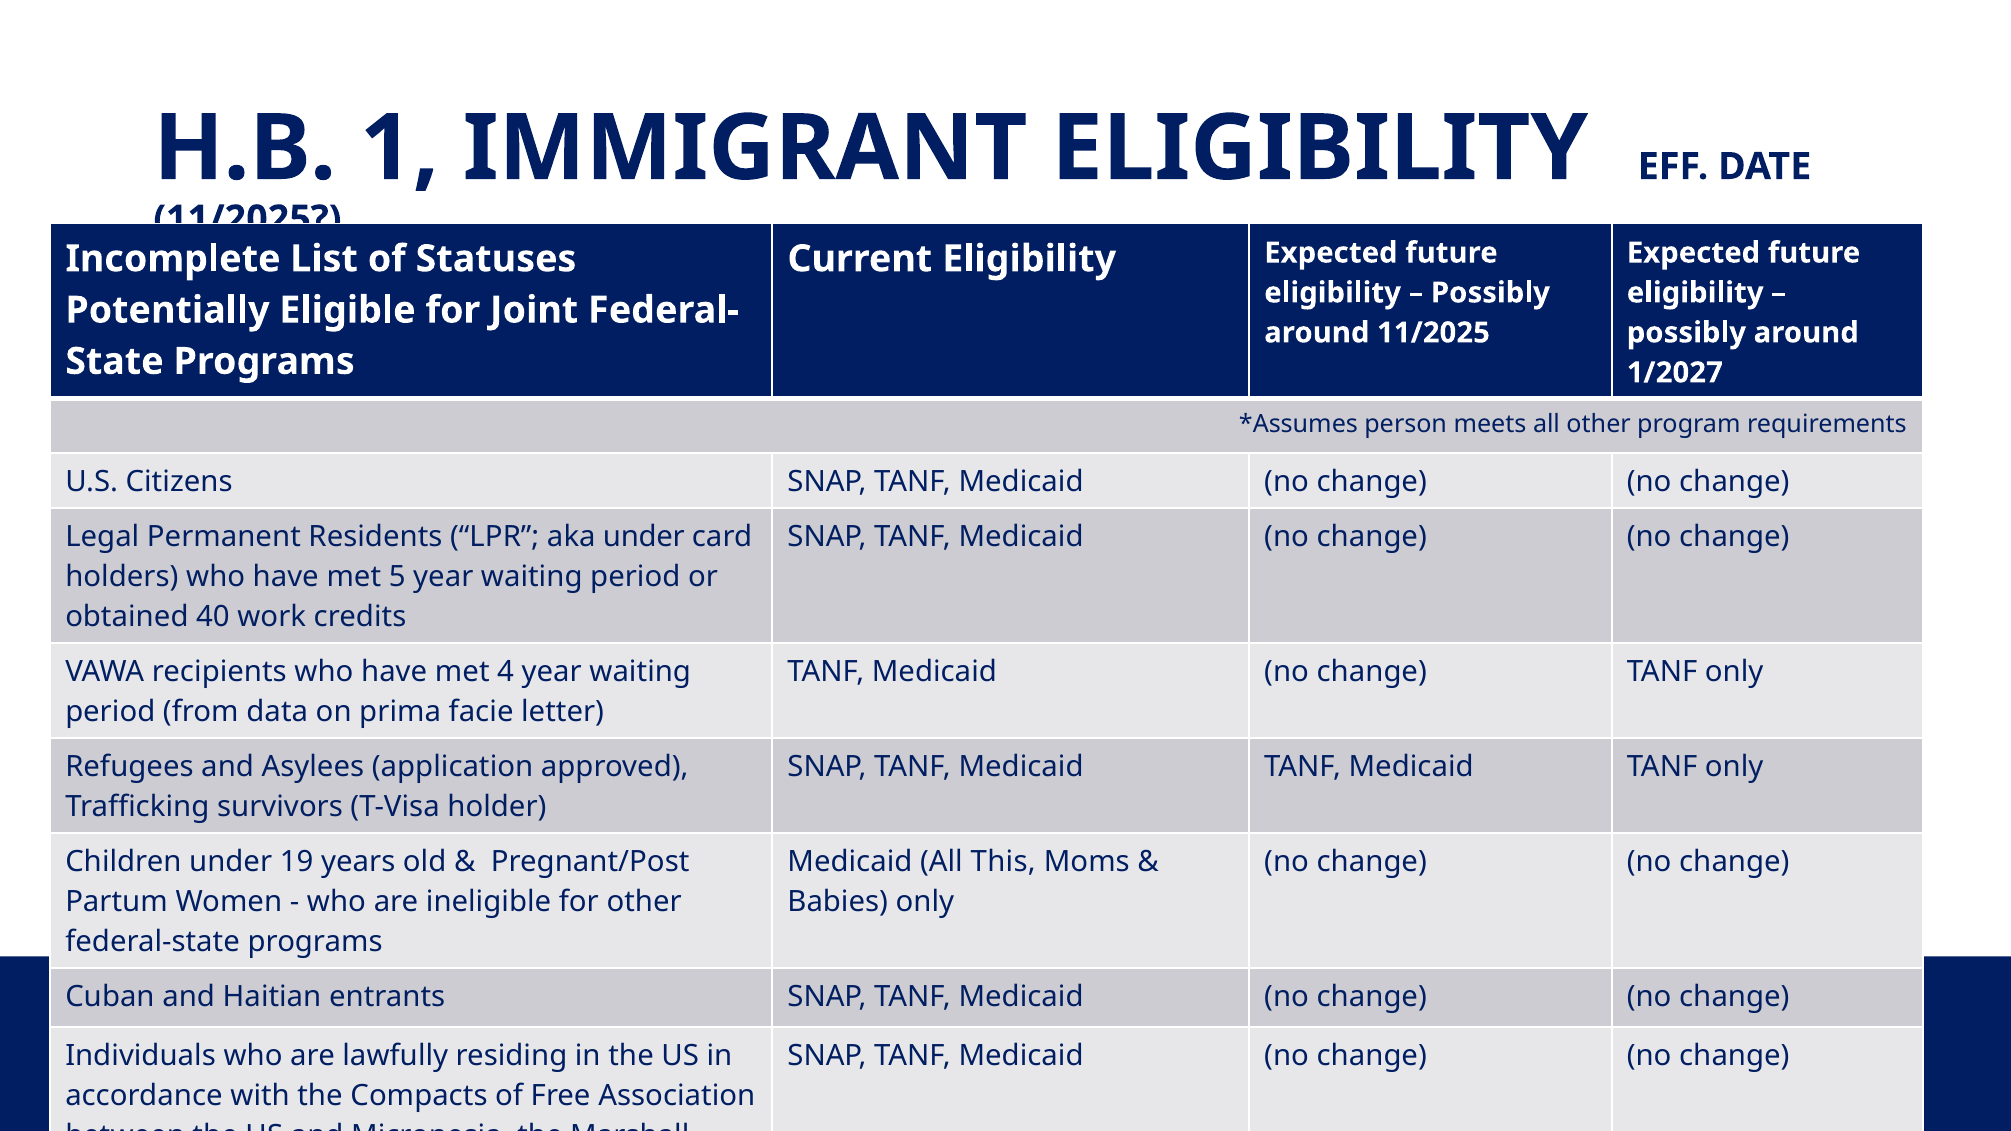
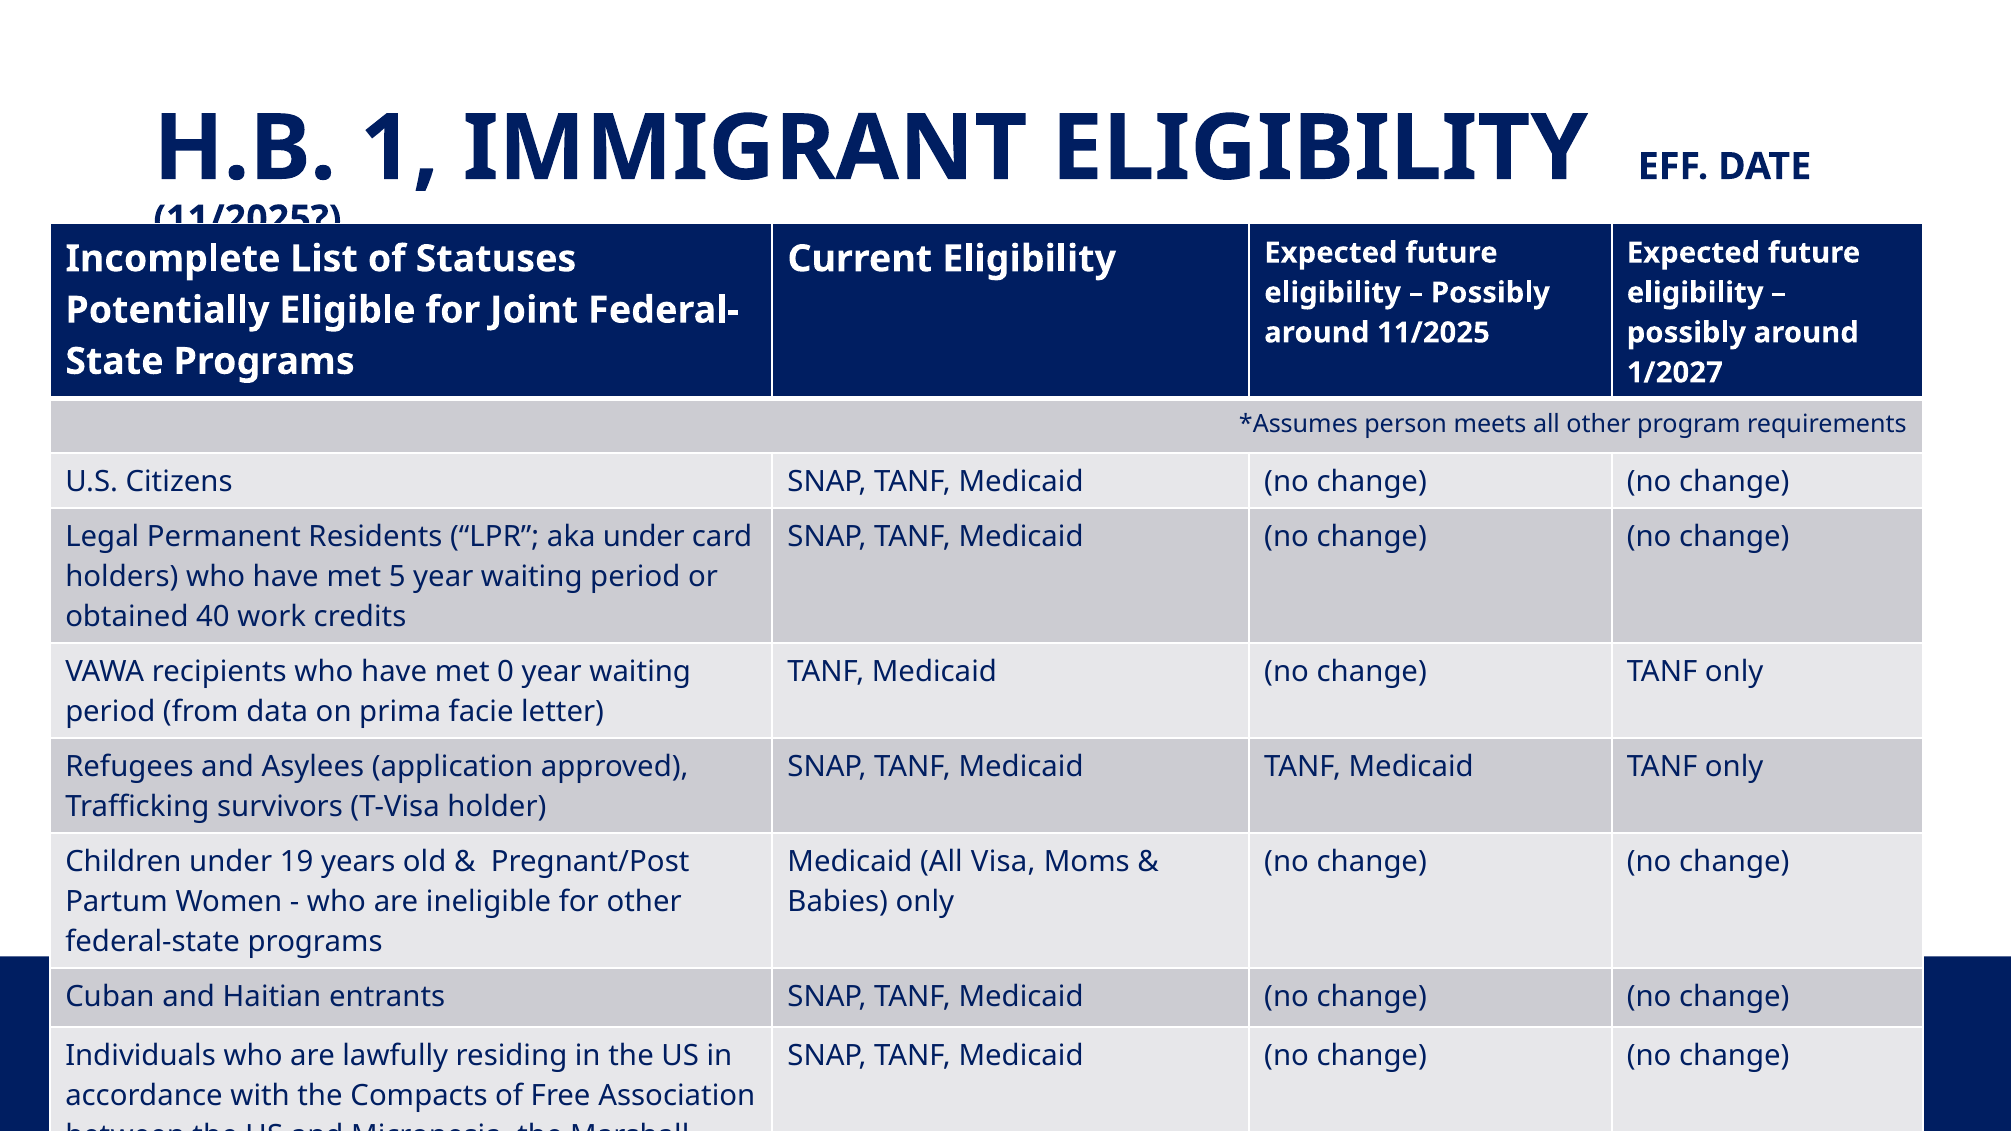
4: 4 -> 0 (506, 672)
This: This -> Visa (1003, 862)
